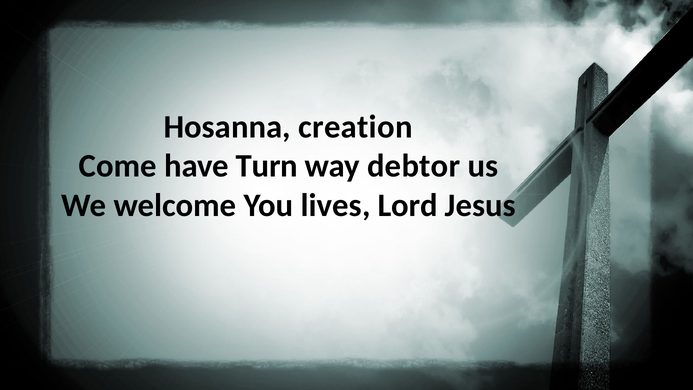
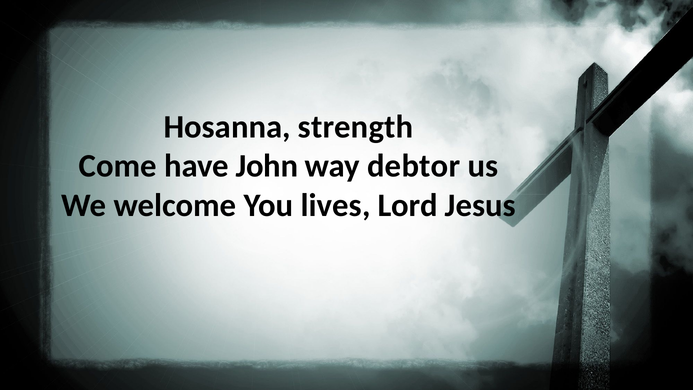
creation: creation -> strength (356, 127)
Turn: Turn -> John (267, 166)
